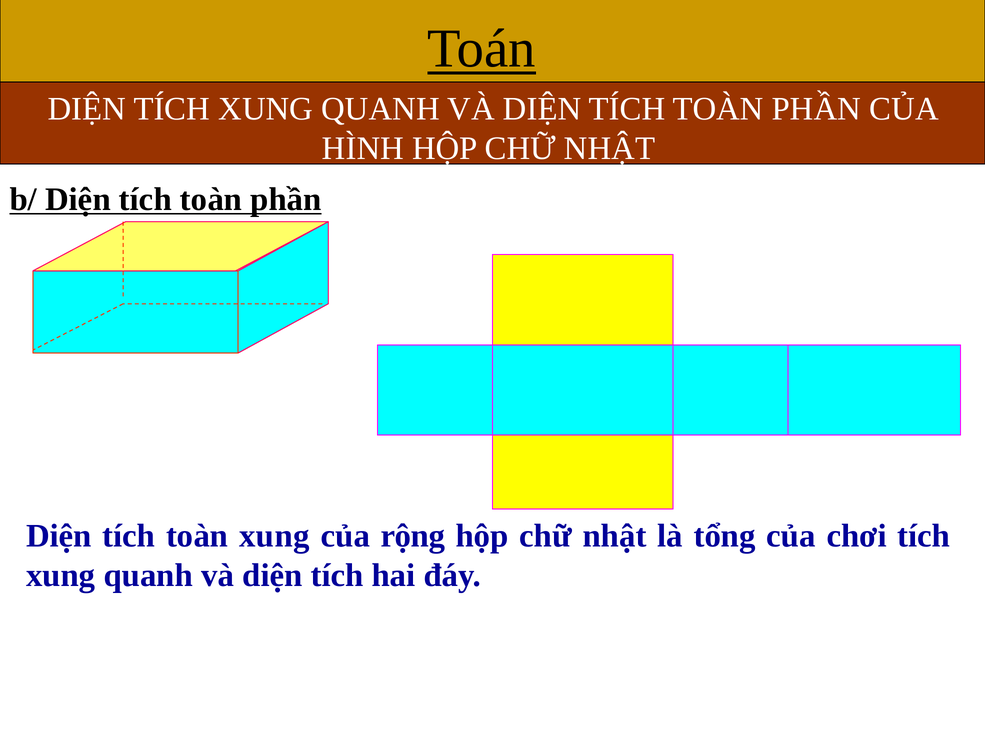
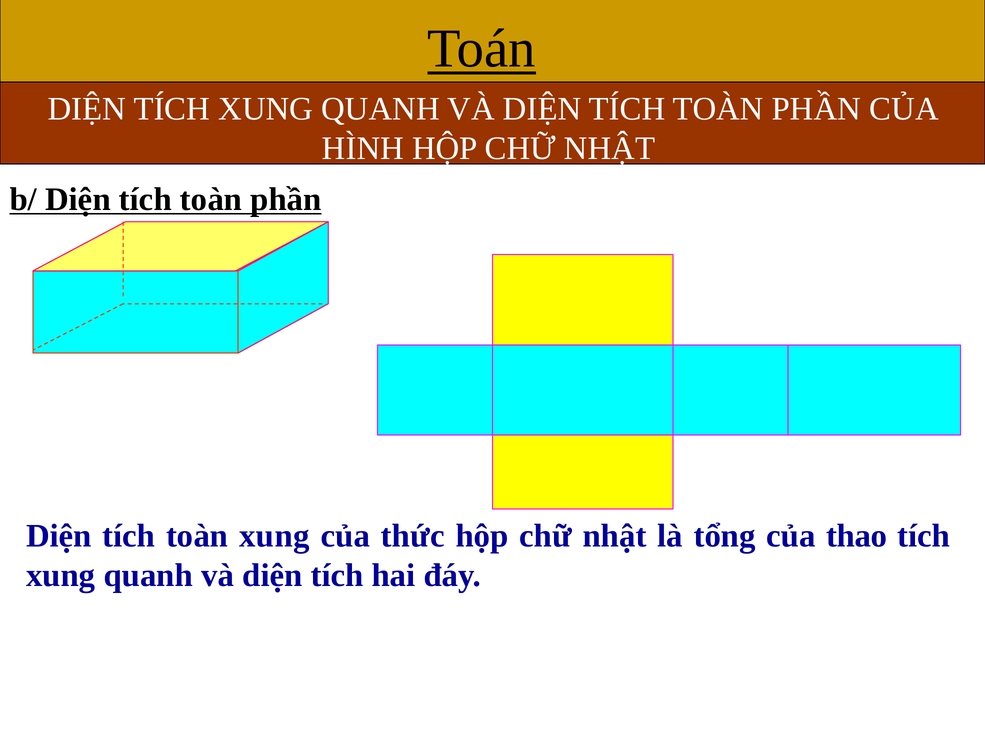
rộng: rộng -> thức (413, 536)
chơi: chơi -> thao (857, 536)
